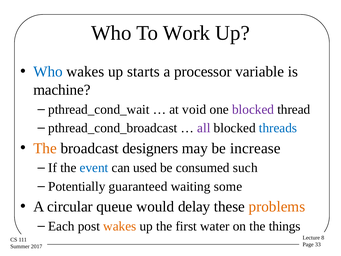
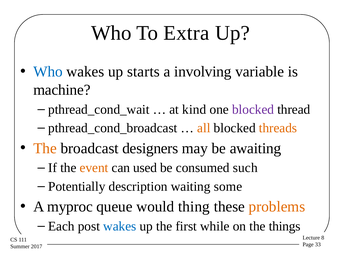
Work: Work -> Extra (186, 33)
processor: processor -> involving (203, 72)
void: void -> kind (194, 109)
all colour: purple -> orange (204, 128)
threads colour: blue -> orange (278, 128)
increase: increase -> awaiting (255, 148)
event colour: blue -> orange (94, 168)
guaranteed: guaranteed -> description (138, 186)
circular: circular -> myproc (70, 206)
delay: delay -> thing (194, 206)
wakes colour: orange -> blue (120, 226)
water: water -> while (215, 226)
